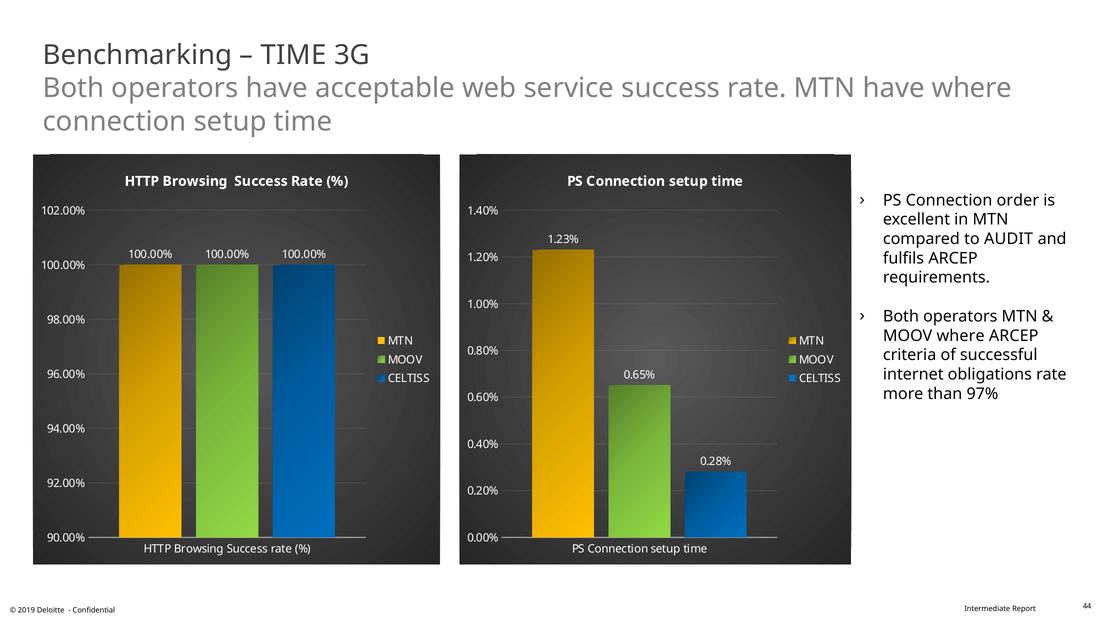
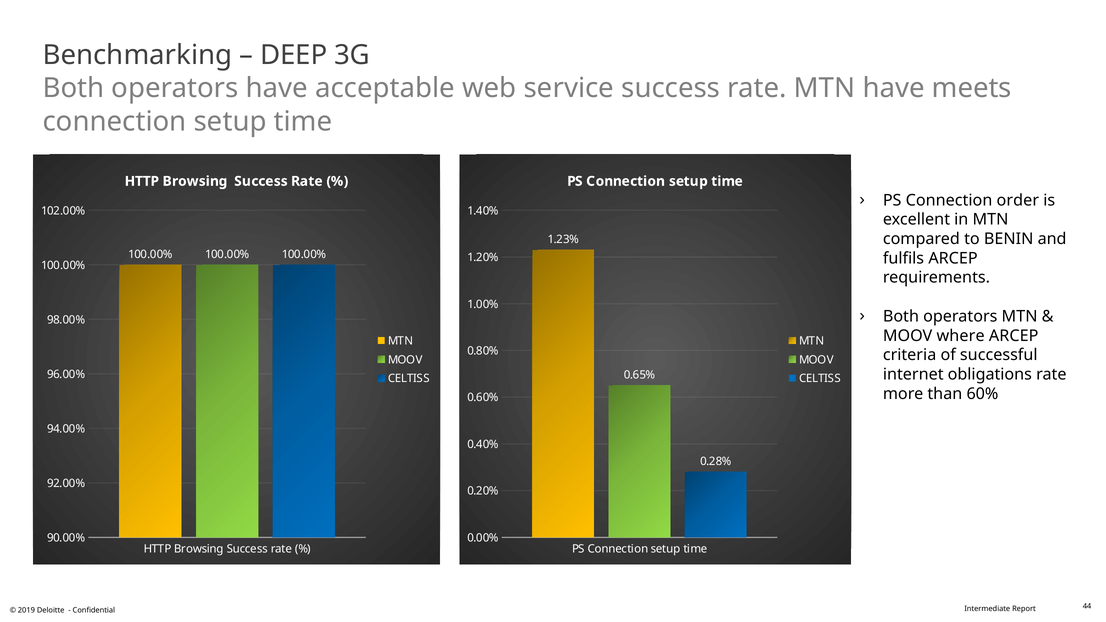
TIME: TIME -> DEEP (294, 55)
where: where -> meets (972, 88)
AUDIT: AUDIT -> BENIN (1009, 239)
97%: 97% -> 60% (982, 394)
